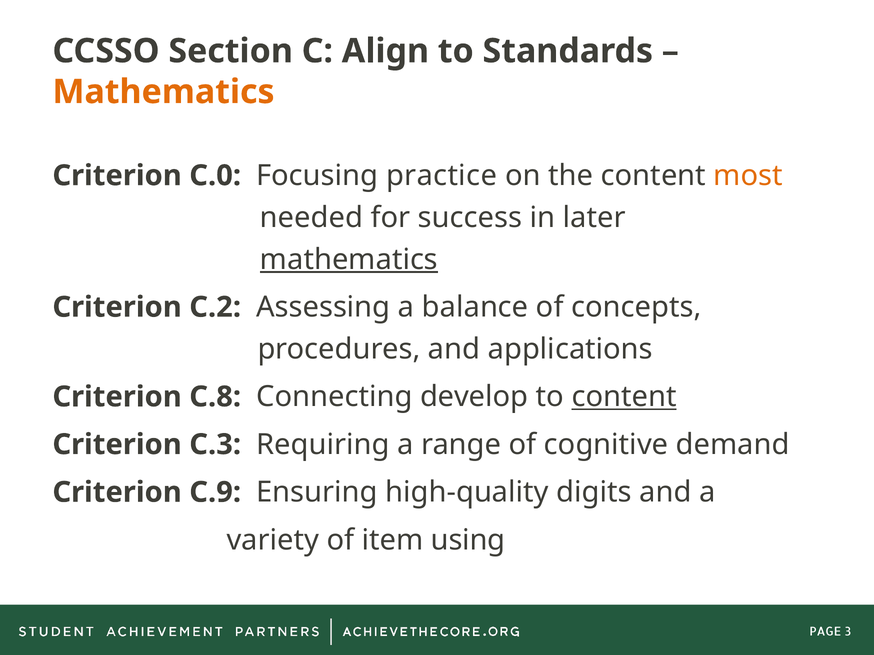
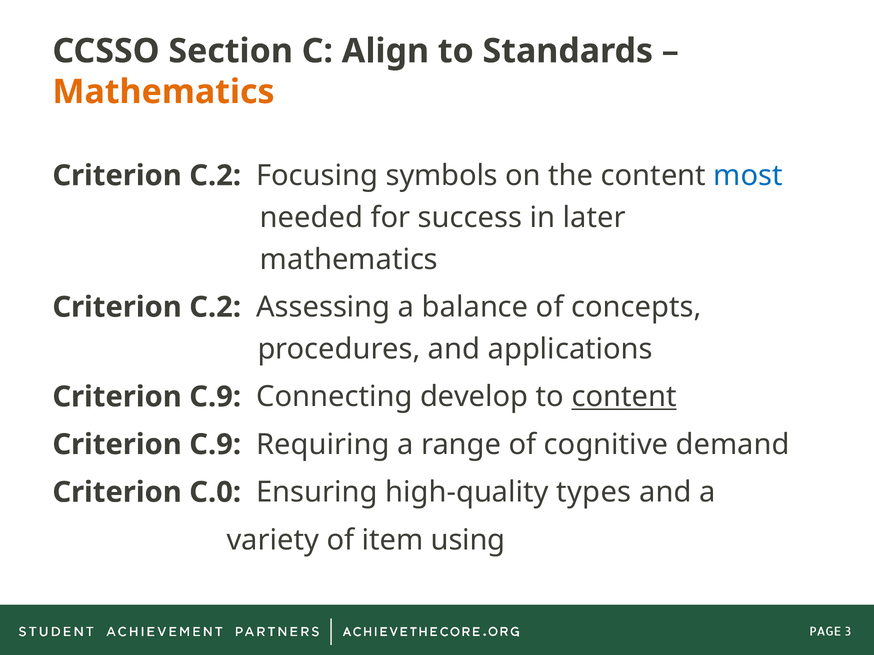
C.0: C.0 -> C.2 (215, 176)
practice: practice -> symbols (442, 176)
most colour: orange -> blue (748, 176)
mathematics underline: present -> none (349, 260)
C.8: C.8 -> C.9 (215, 397)
C.3: C.3 -> C.9 (215, 445)
C.9: C.9 -> C.0 (215, 493)
digits: digits -> types (594, 493)
